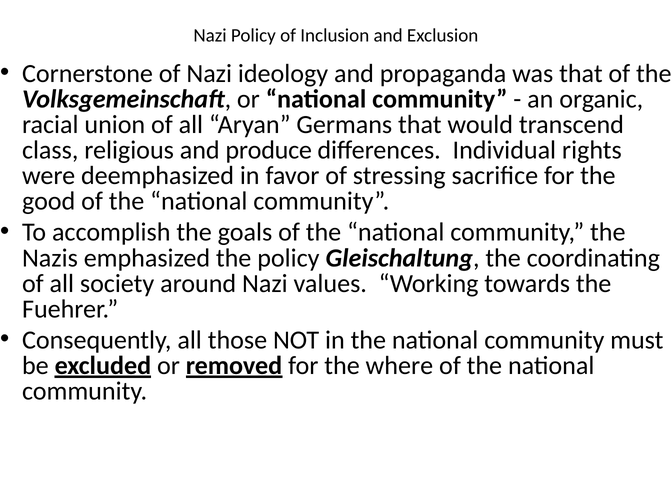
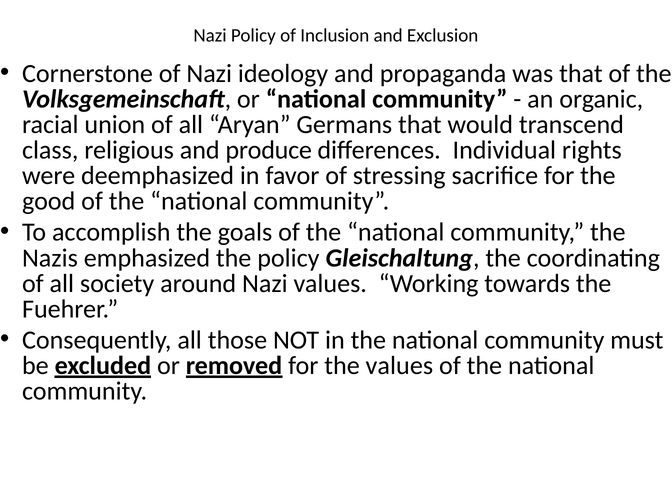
the where: where -> values (399, 366)
